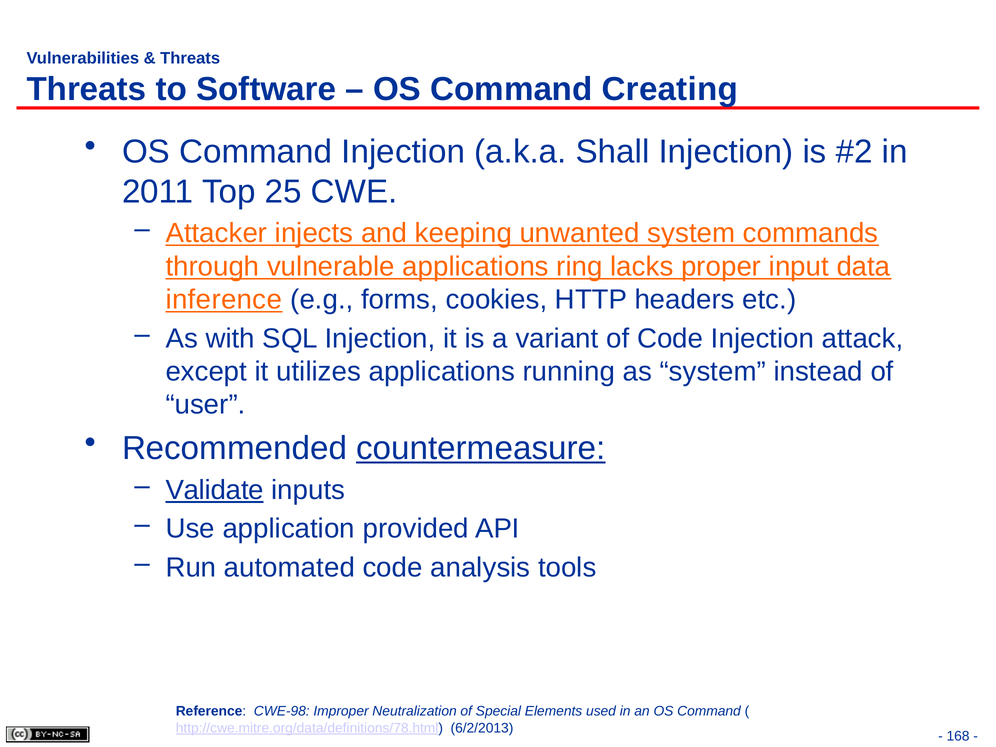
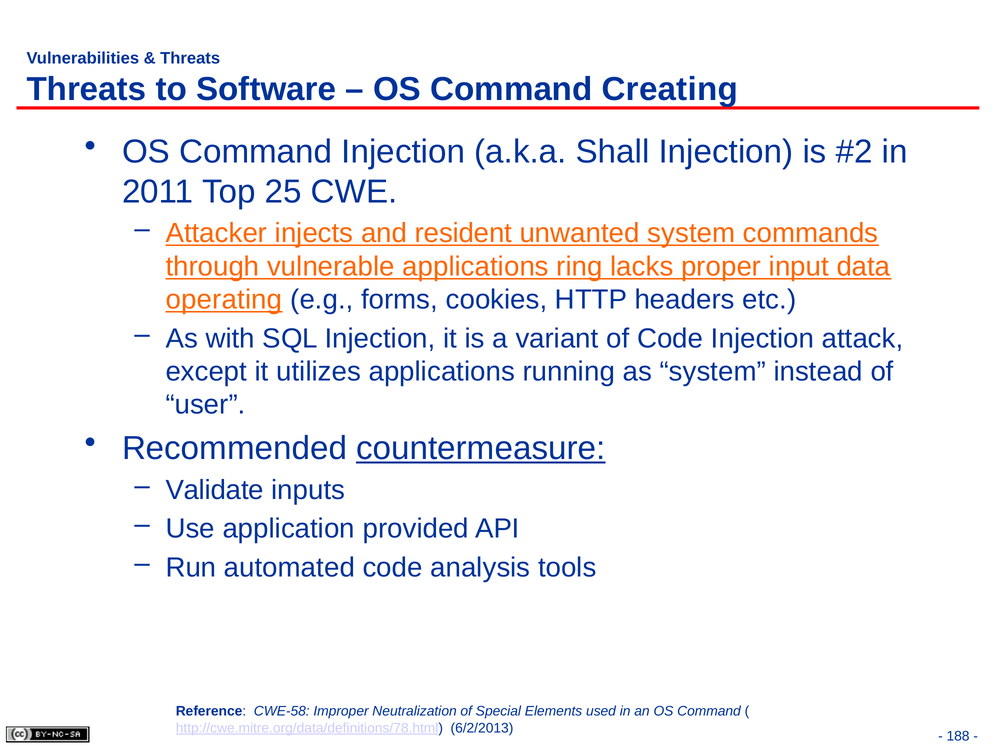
keeping: keeping -> resident (463, 233)
inference: inference -> operating (224, 300)
Validate underline: present -> none (215, 490)
CWE-98: CWE-98 -> CWE-58 (282, 711)
168: 168 -> 188 (958, 736)
